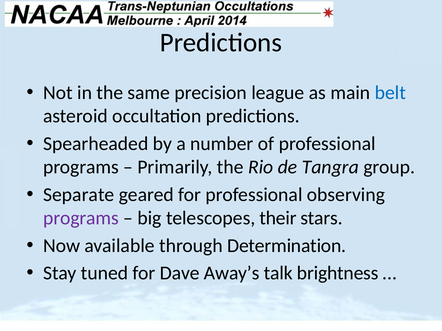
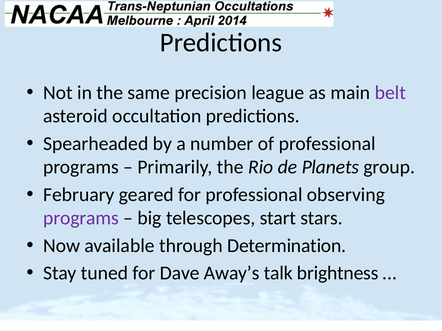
belt colour: blue -> purple (390, 93)
Tangra: Tangra -> Planets (330, 167)
Separate: Separate -> February (79, 195)
their: their -> start (278, 218)
